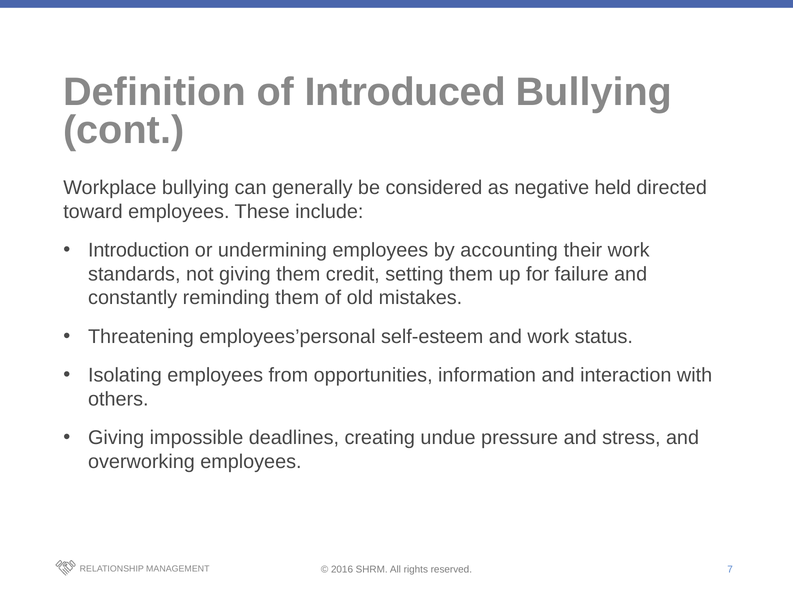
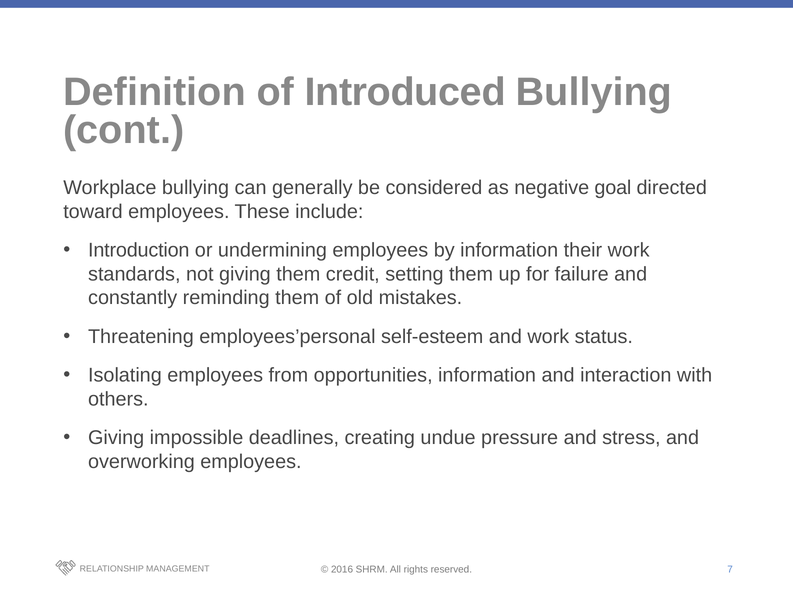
held: held -> goal (613, 188)
by accounting: accounting -> information (509, 250)
